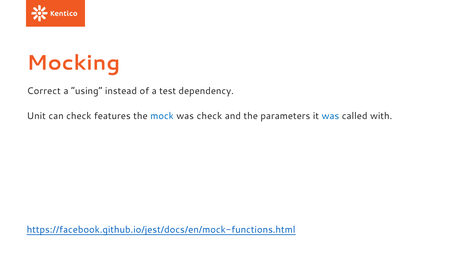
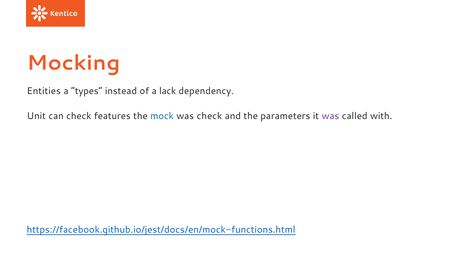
Correct: Correct -> Entities (44, 91)
using: using -> types (87, 91)
test: test -> lack (168, 91)
was colour: blue -> purple (330, 116)
